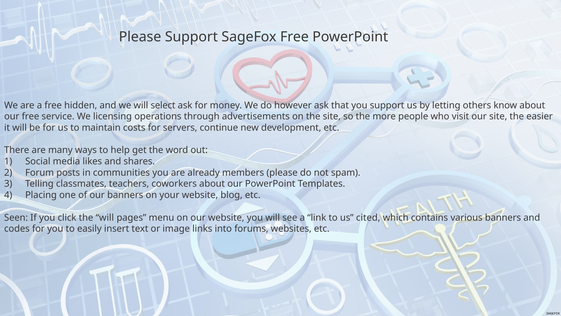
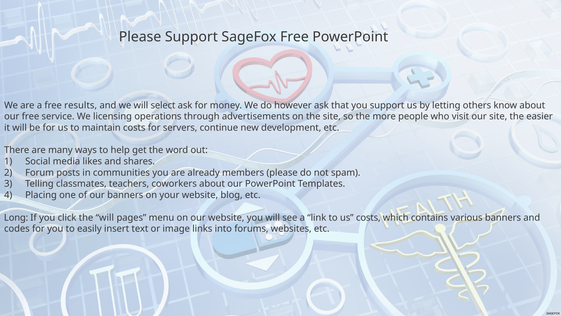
hidden: hidden -> results (81, 105)
Seen: Seen -> Long (16, 217)
us cited: cited -> costs (368, 217)
